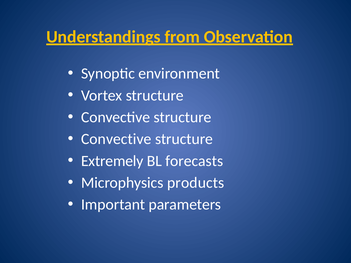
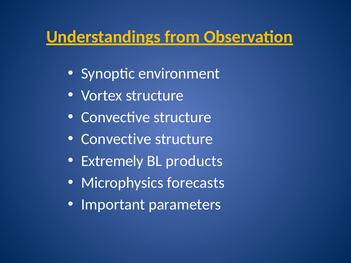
forecasts: forecasts -> products (194, 161)
products: products -> forecasts (196, 183)
